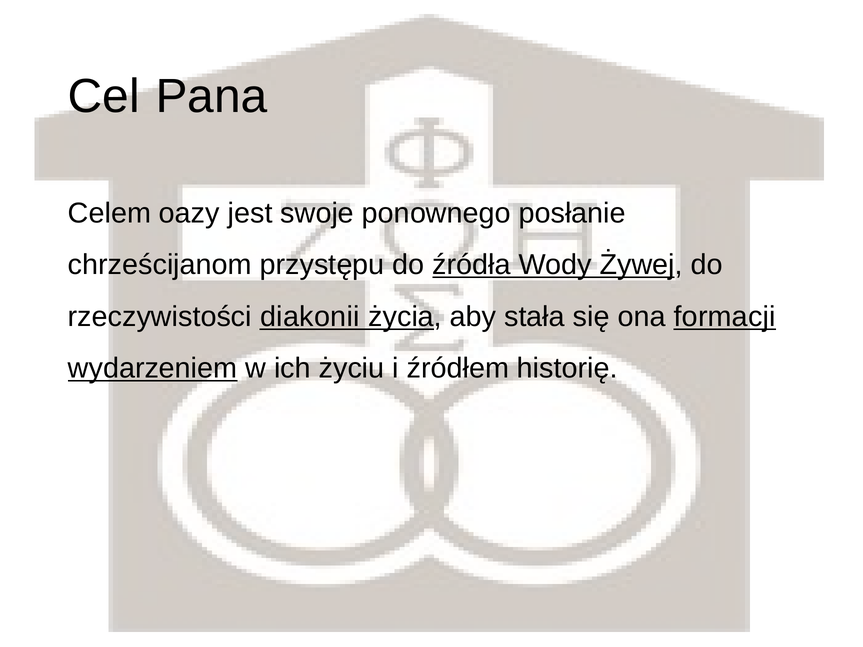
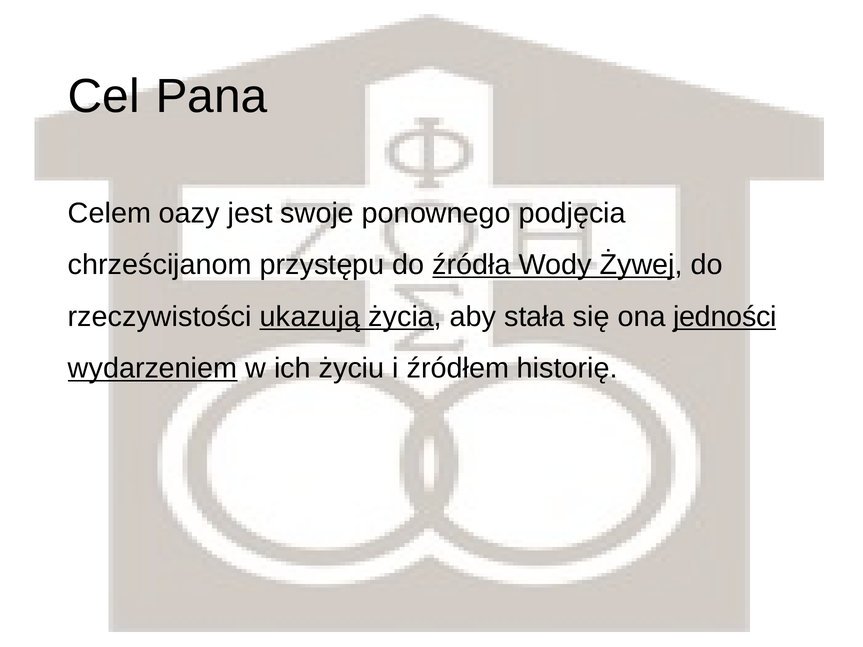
posłanie: posłanie -> podjęcia (572, 213)
diakonii: diakonii -> ukazują (310, 317)
formacji: formacji -> jedności (725, 317)
